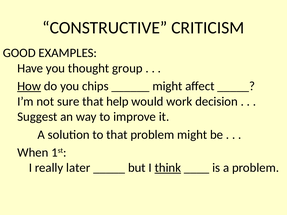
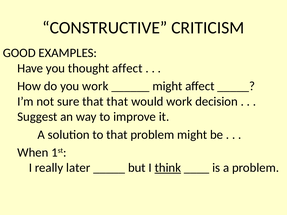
thought group: group -> affect (127, 68)
How underline: present -> none (29, 86)
you chips: chips -> work (95, 86)
that help: help -> that (117, 102)
